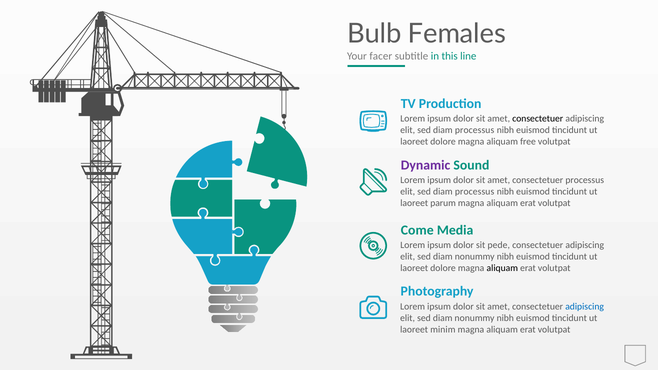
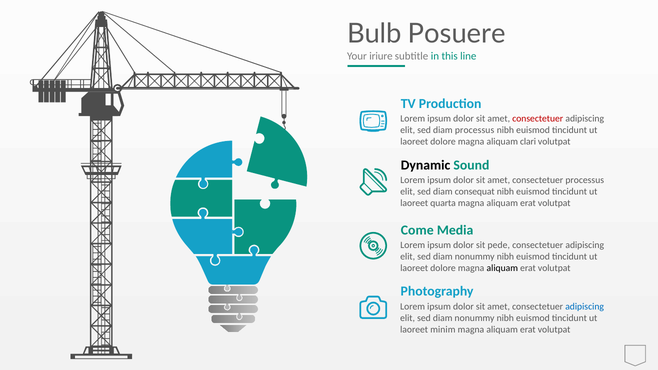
Females: Females -> Posuere (457, 34)
facer: facer -> iriure (381, 56)
consectetuer colour: black -> red (538, 119)
free: free -> clari (528, 142)
Dynamic colour: purple -> black (426, 165)
processus: processus -> consequat (475, 192)
parum: parum -> quarta (443, 203)
